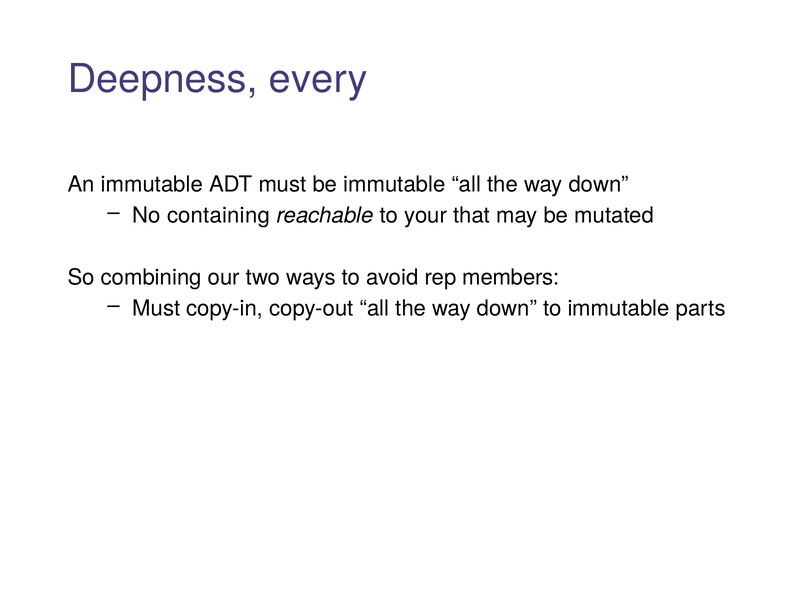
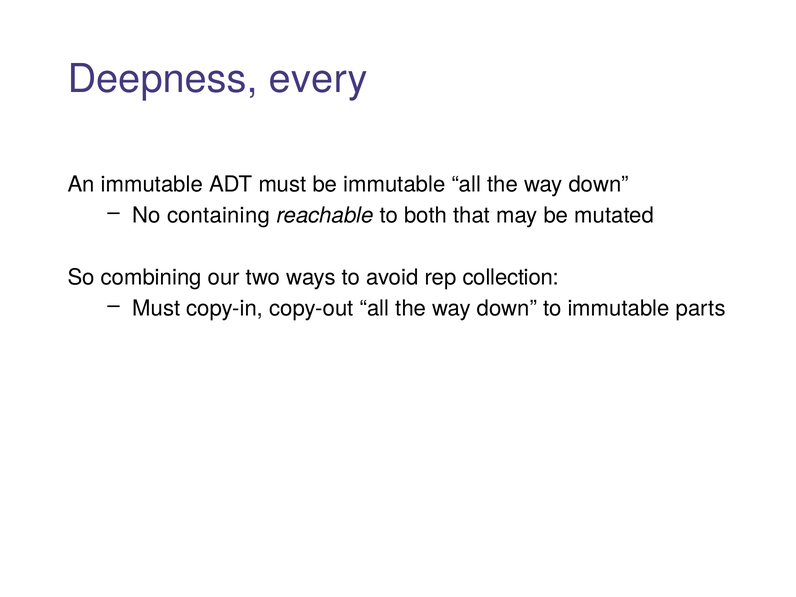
your: your -> both (426, 216)
members: members -> collection (511, 278)
